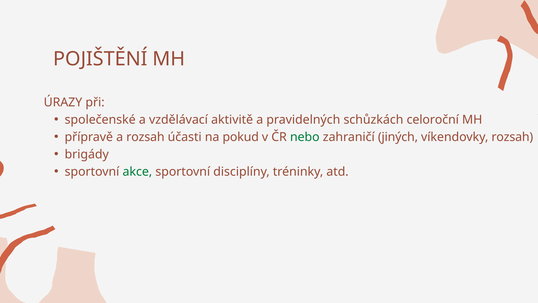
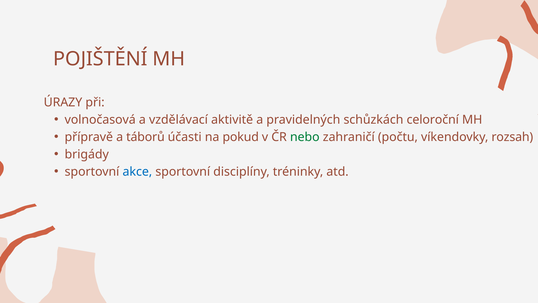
společenské: společenské -> volnočasová (100, 120)
a rozsah: rozsah -> táborů (145, 137)
jiných: jiných -> počtu (398, 137)
akce colour: green -> blue (137, 172)
